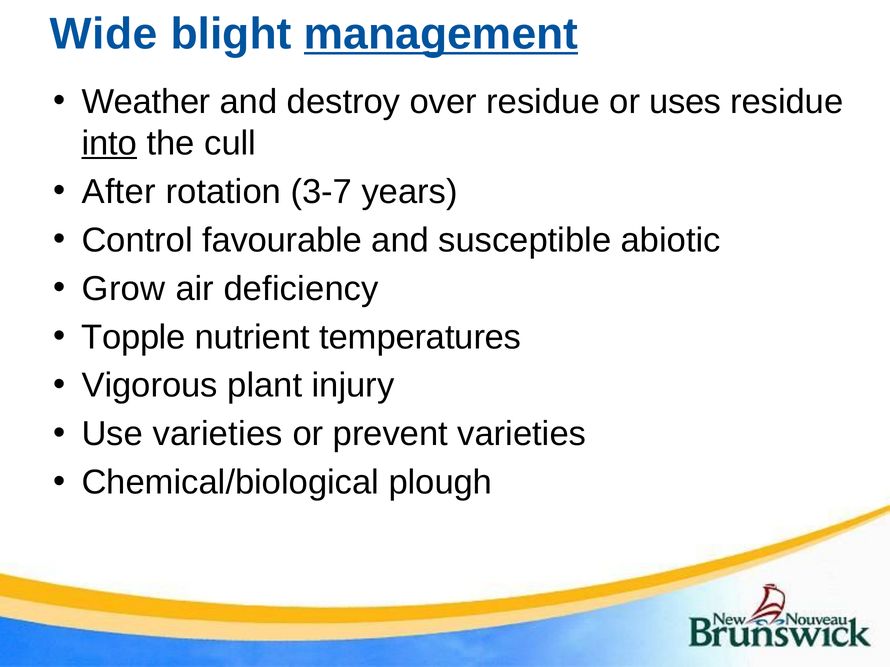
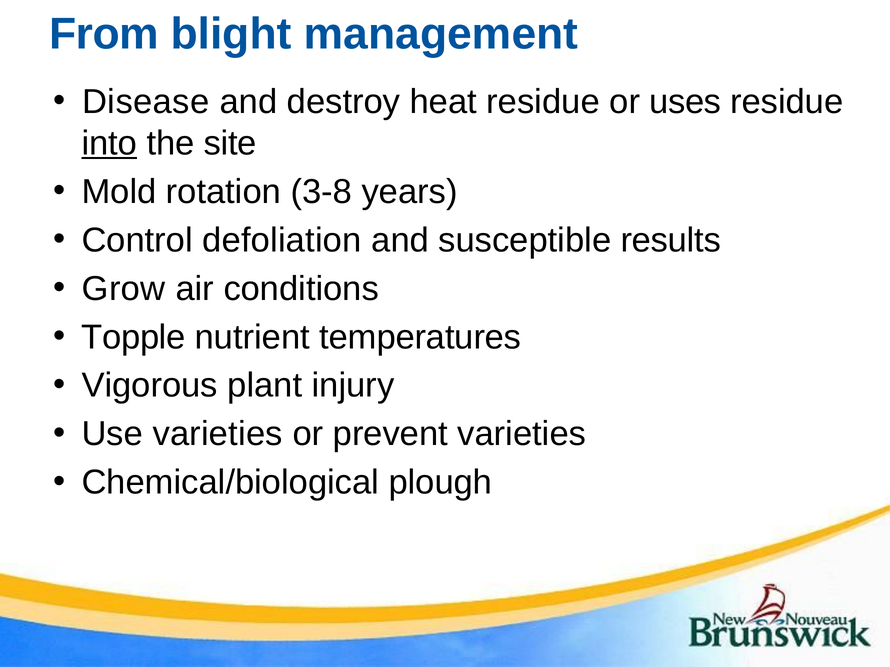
Wide: Wide -> From (104, 34)
management underline: present -> none (441, 34)
Weather: Weather -> Disease (146, 102)
over: over -> heat (443, 102)
cull: cull -> site (230, 143)
After: After -> Mold (119, 192)
3-7: 3-7 -> 3-8 (321, 192)
favourable: favourable -> defoliation (282, 240)
abiotic: abiotic -> results (671, 240)
deficiency: deficiency -> conditions (301, 289)
